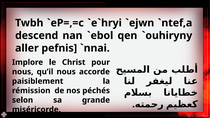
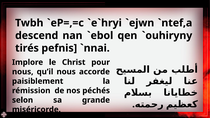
aller: aller -> tirés (27, 48)
